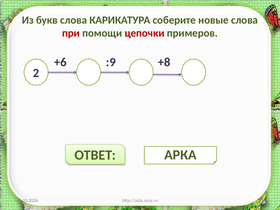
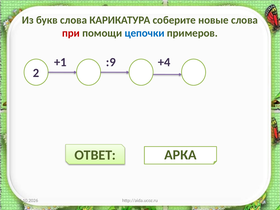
цепочки colour: red -> blue (145, 33)
+6: +6 -> +1 (60, 62)
+8: +8 -> +4 (164, 62)
